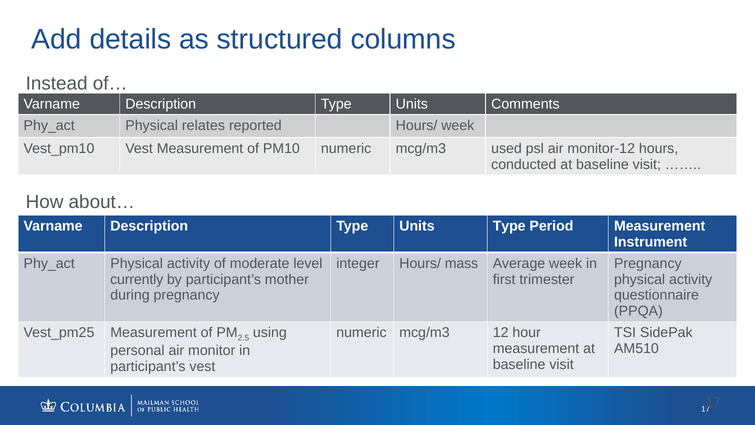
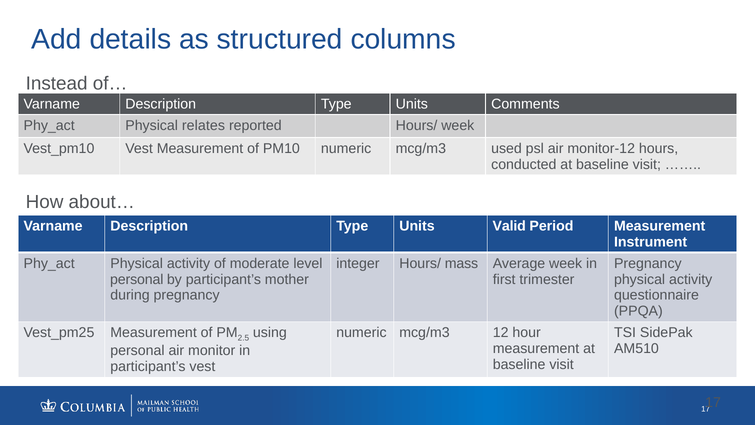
Units Type: Type -> Valid (509, 226)
currently: currently -> personal (137, 279)
